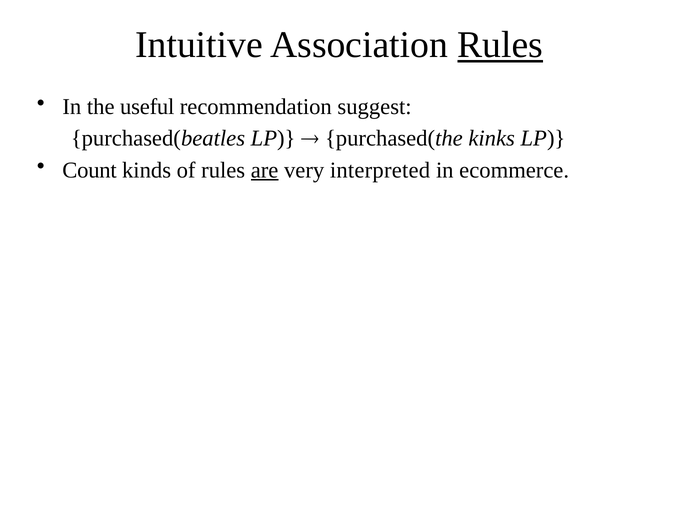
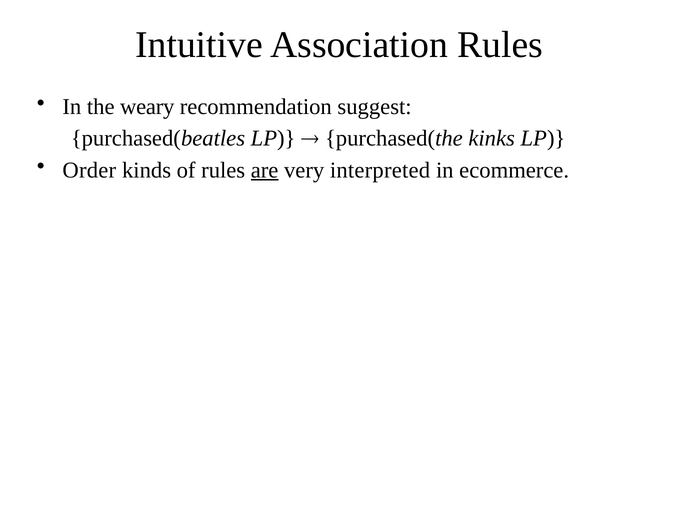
Rules underline: present -> none (500, 45)
useful: useful -> weary (147, 107)
Count: Count -> Order (89, 170)
